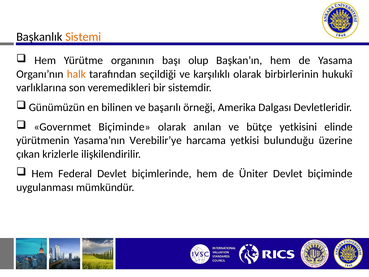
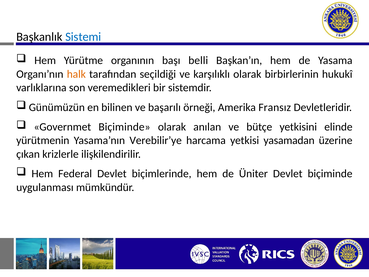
Sistemi colour: orange -> blue (83, 37)
olup: olup -> belli (198, 60)
Dalgası: Dalgası -> Fransız (275, 107)
bulunduğu: bulunduğu -> yasamadan (289, 140)
